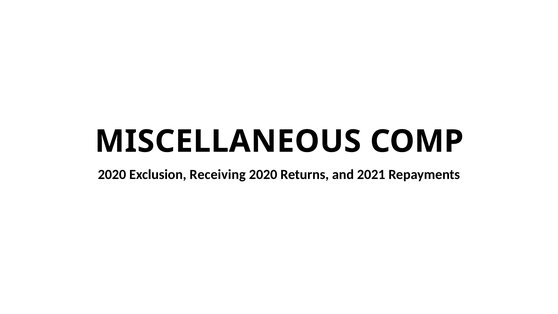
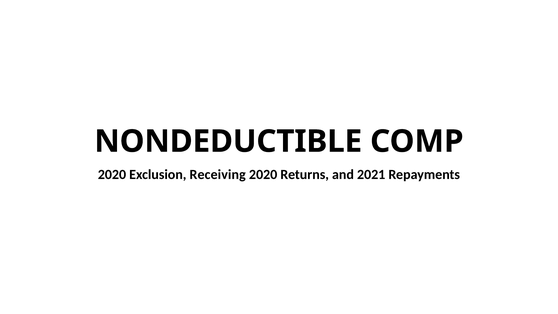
MISCELLANEOUS: MISCELLANEOUS -> NONDEDUCTIBLE (228, 141)
